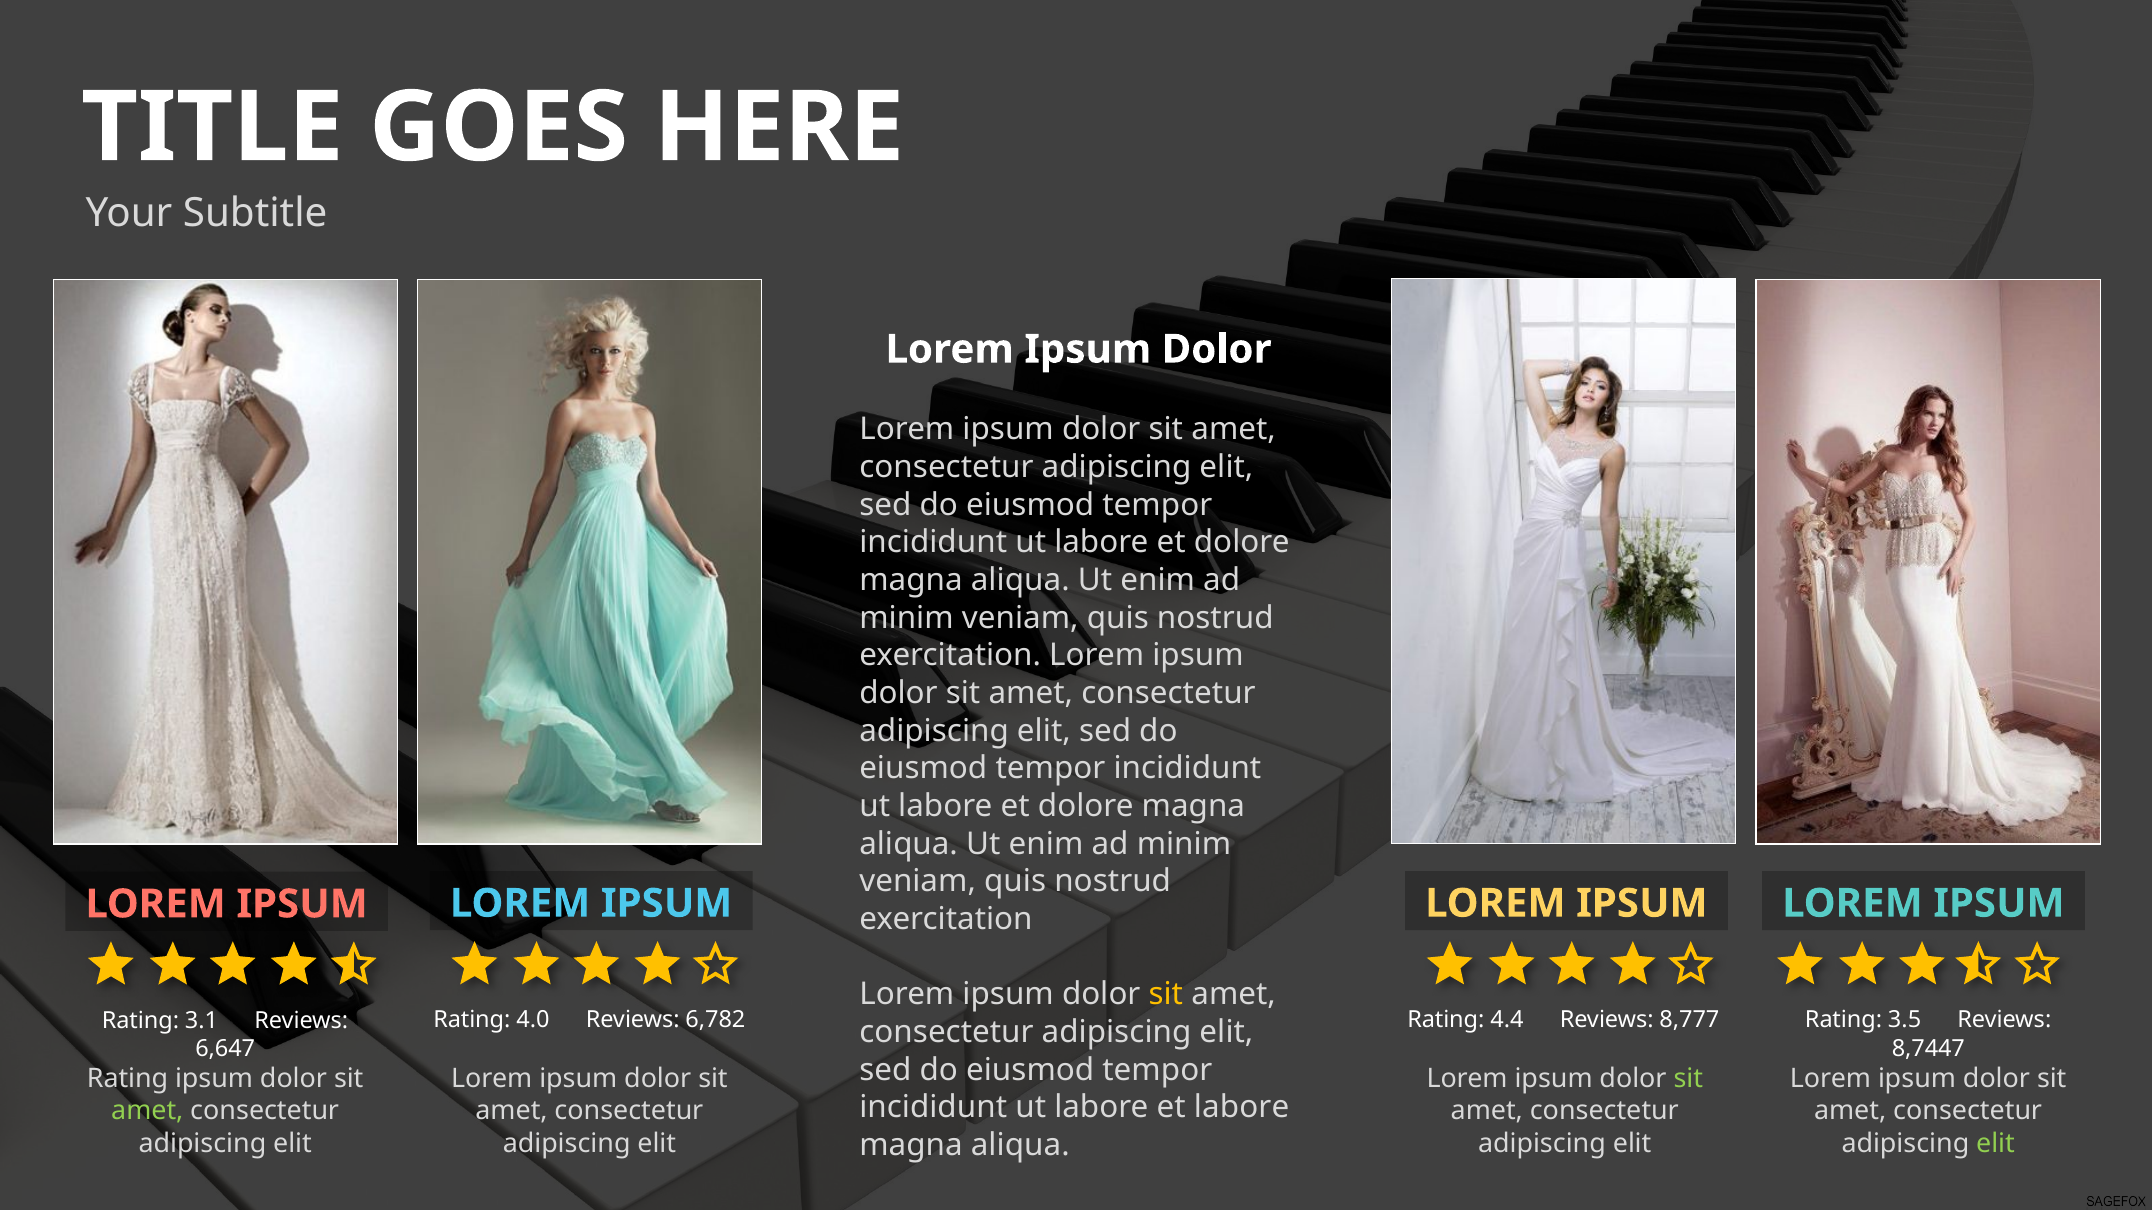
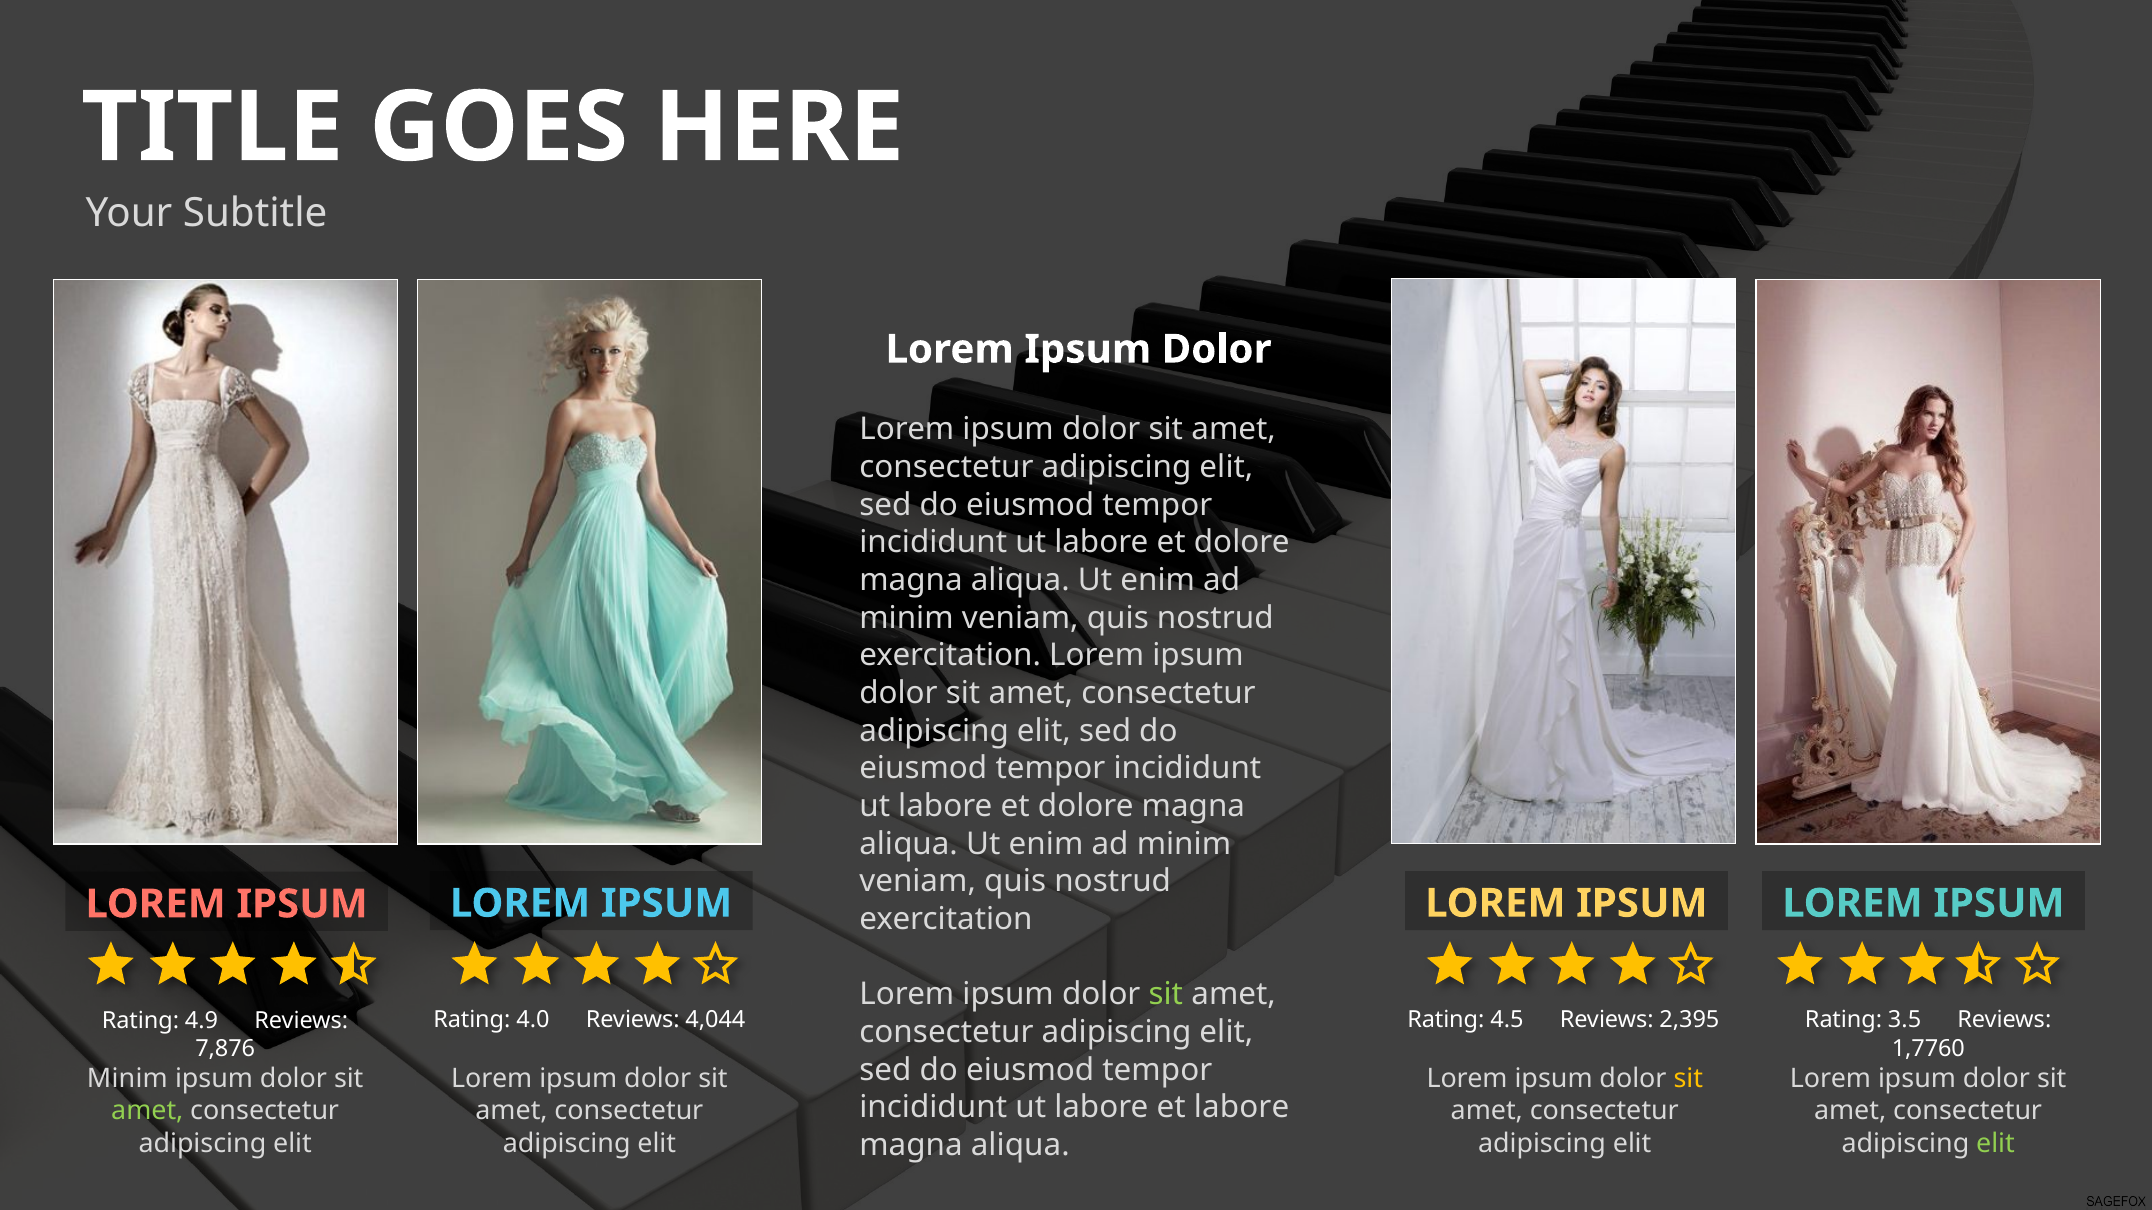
sit colour: yellow -> light green (1166, 995)
6,782: 6,782 -> 4,044 (715, 1021)
4.4: 4.4 -> 4.5 (1507, 1021)
8,777: 8,777 -> 2,395 (1689, 1021)
3.1: 3.1 -> 4.9 (201, 1021)
8,7447: 8,7447 -> 1,7760 (1928, 1049)
6,647: 6,647 -> 7,876 (225, 1049)
sit colour: light green -> yellow (1688, 1079)
Rating: Rating -> Minim (127, 1079)
